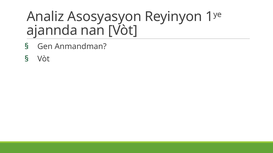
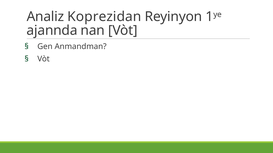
Asosyasyon: Asosyasyon -> Koprezidan (104, 17)
